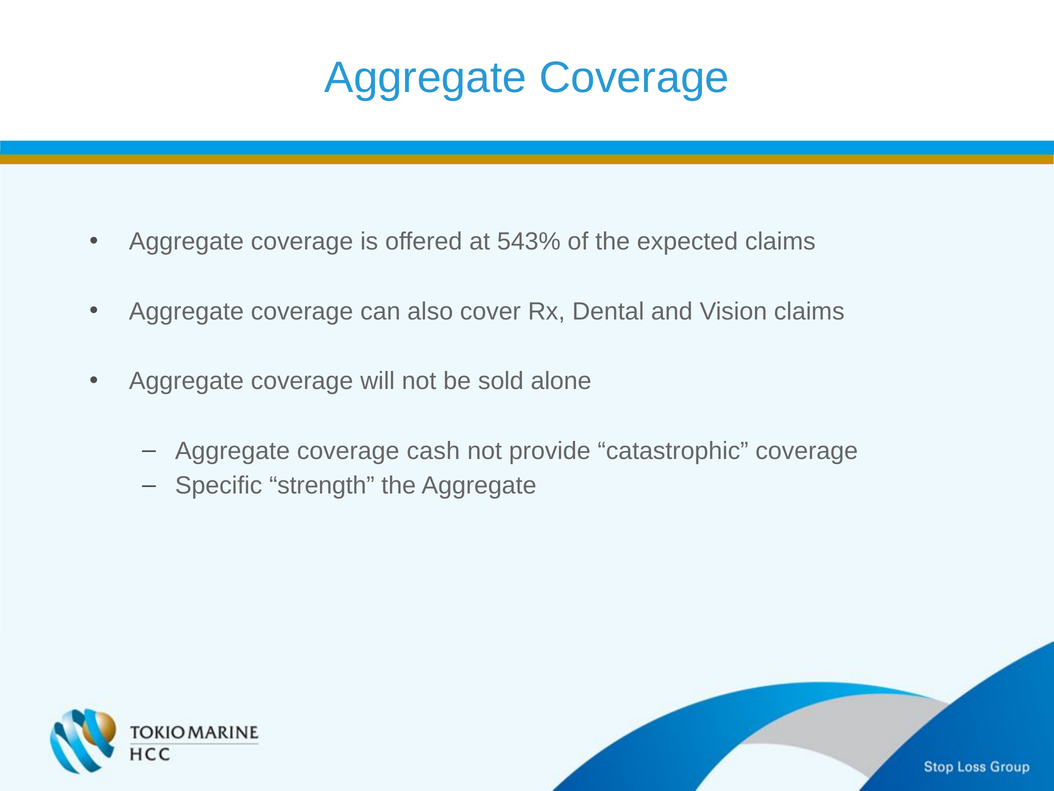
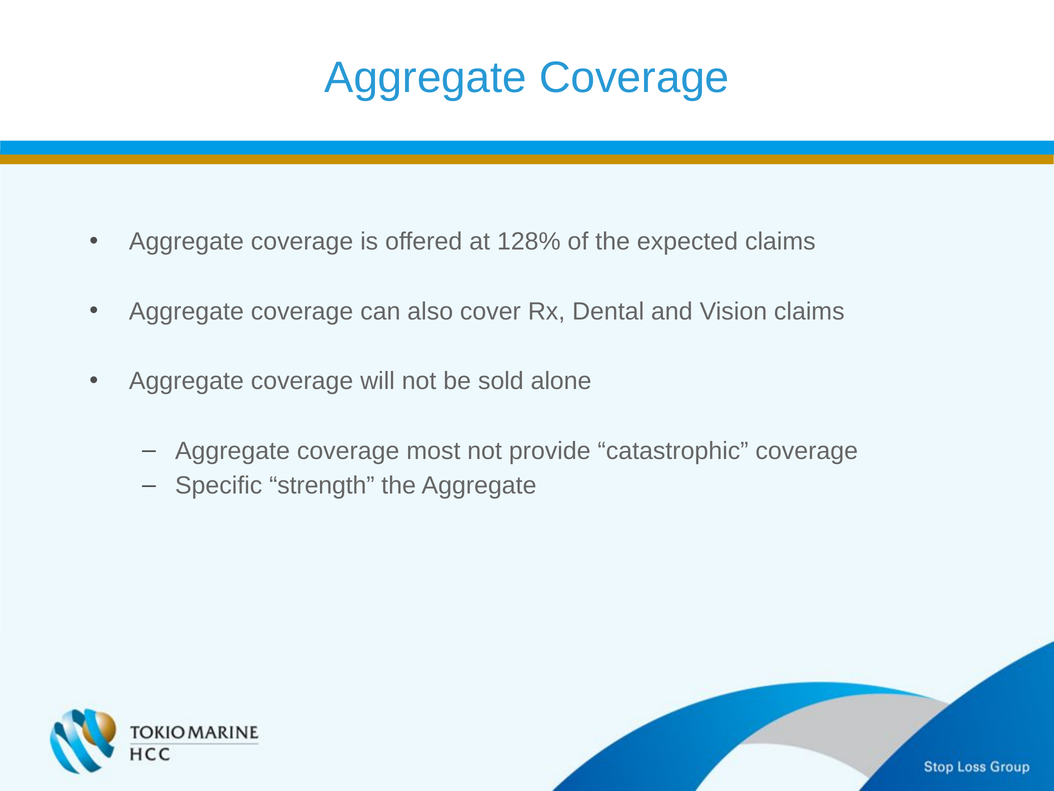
543%: 543% -> 128% (529, 241)
cash: cash -> most (433, 451)
